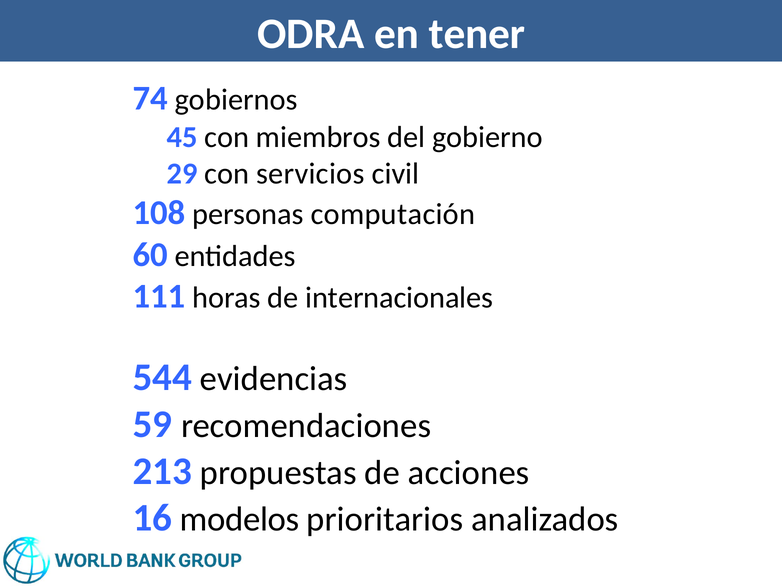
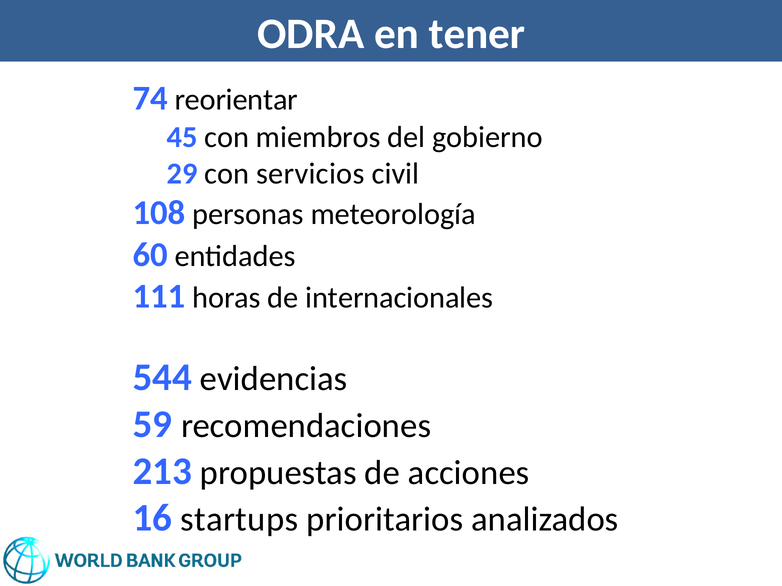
gobiernos: gobiernos -> reorientar (236, 100)
computación: computación -> meteorología (393, 215)
modelos: modelos -> startups (239, 520)
